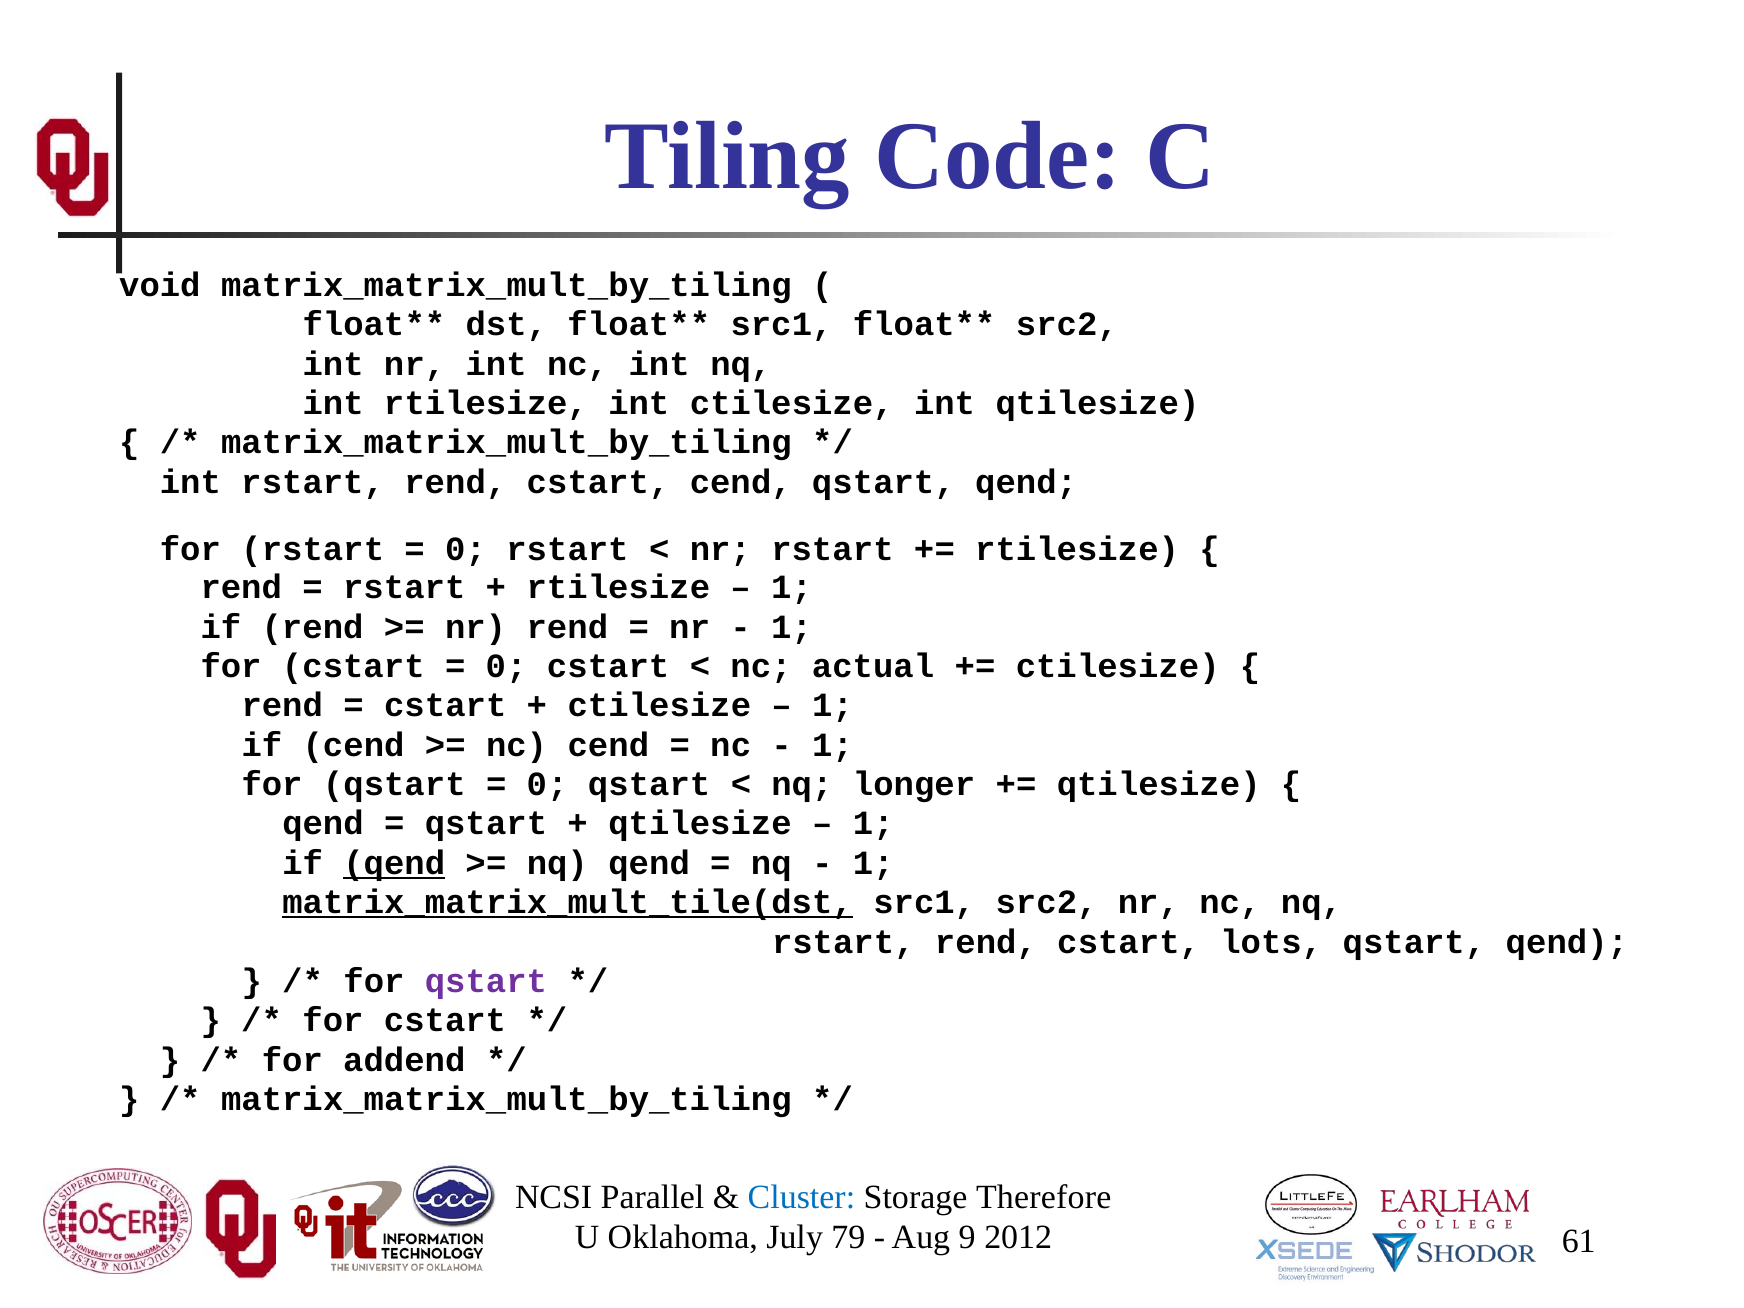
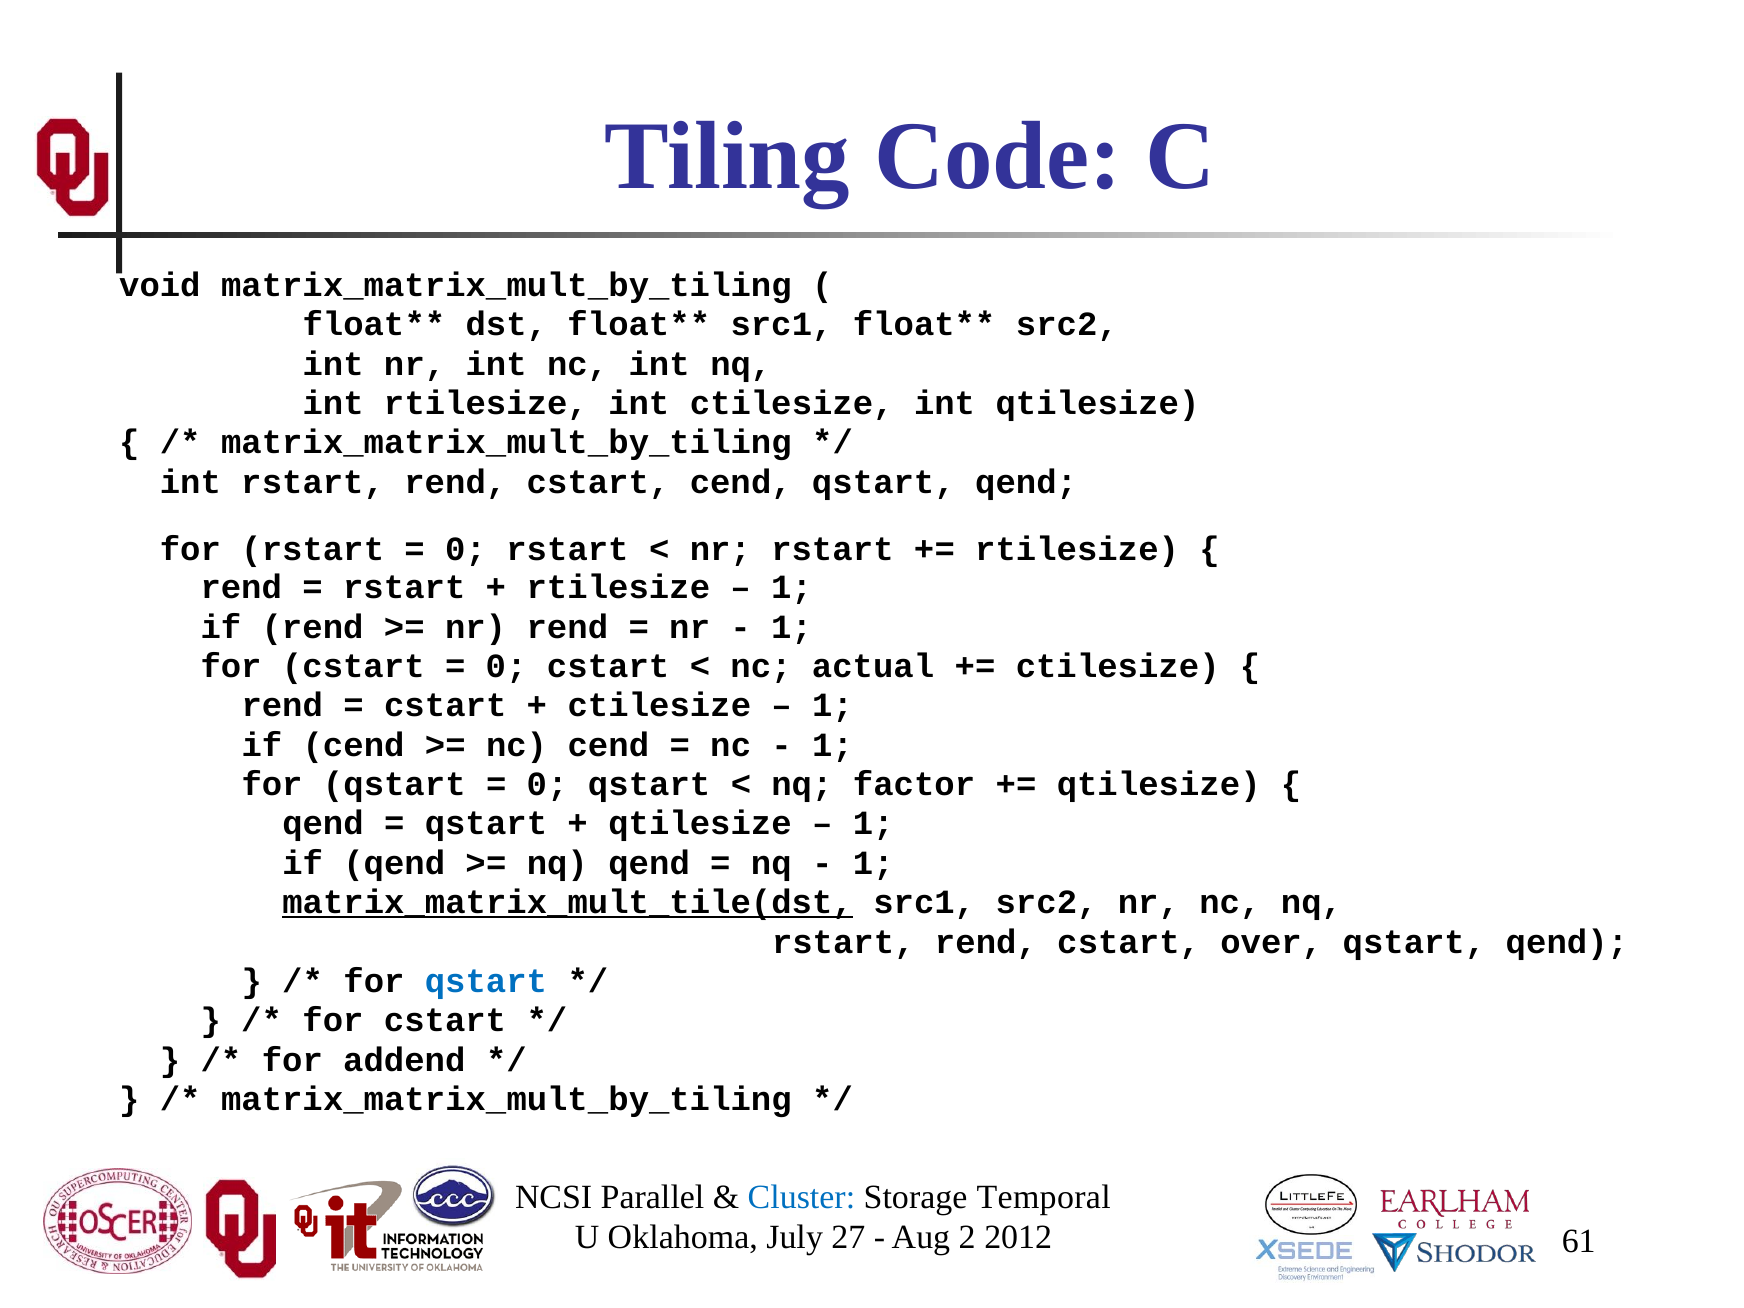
longer: longer -> factor (914, 784)
qend underline: present -> none (394, 863)
lots: lots -> over (1271, 942)
qstart colour: purple -> blue (486, 981)
Therefore: Therefore -> Temporal (1044, 1197)
79: 79 -> 27 (848, 1238)
9: 9 -> 2 (967, 1238)
